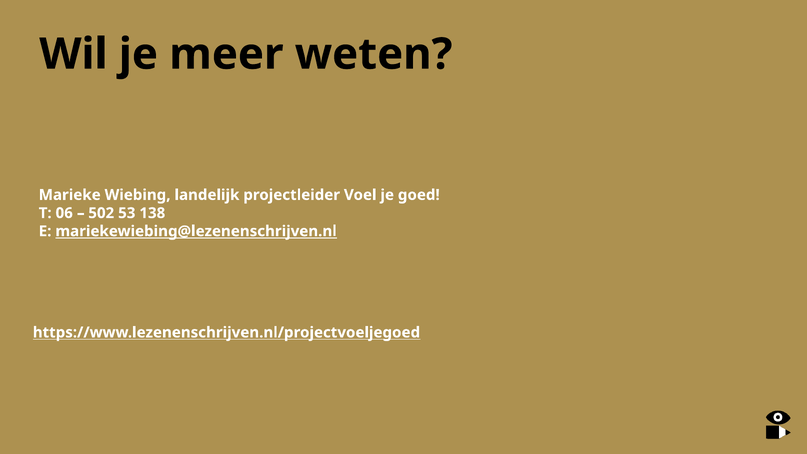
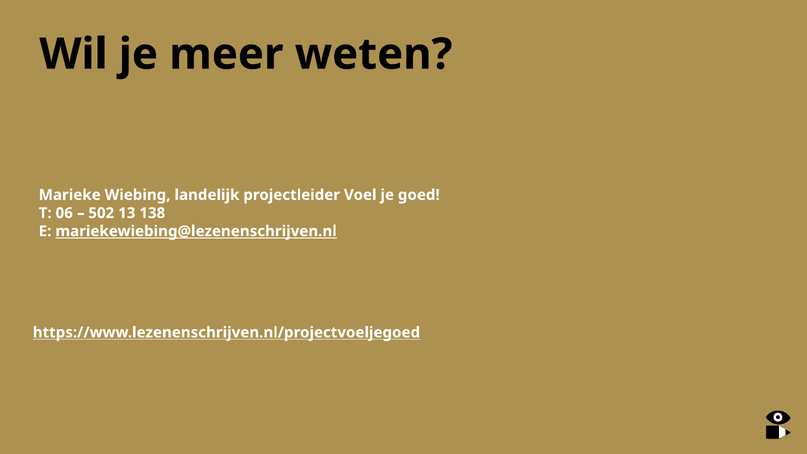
53: 53 -> 13 (127, 213)
